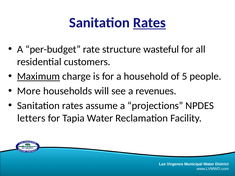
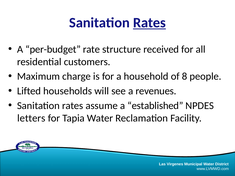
wasteful: wasteful -> received (161, 49)
Maximum underline: present -> none (39, 76)
5: 5 -> 8 (185, 76)
More: More -> Lifted (29, 91)
projections: projections -> established (155, 106)
